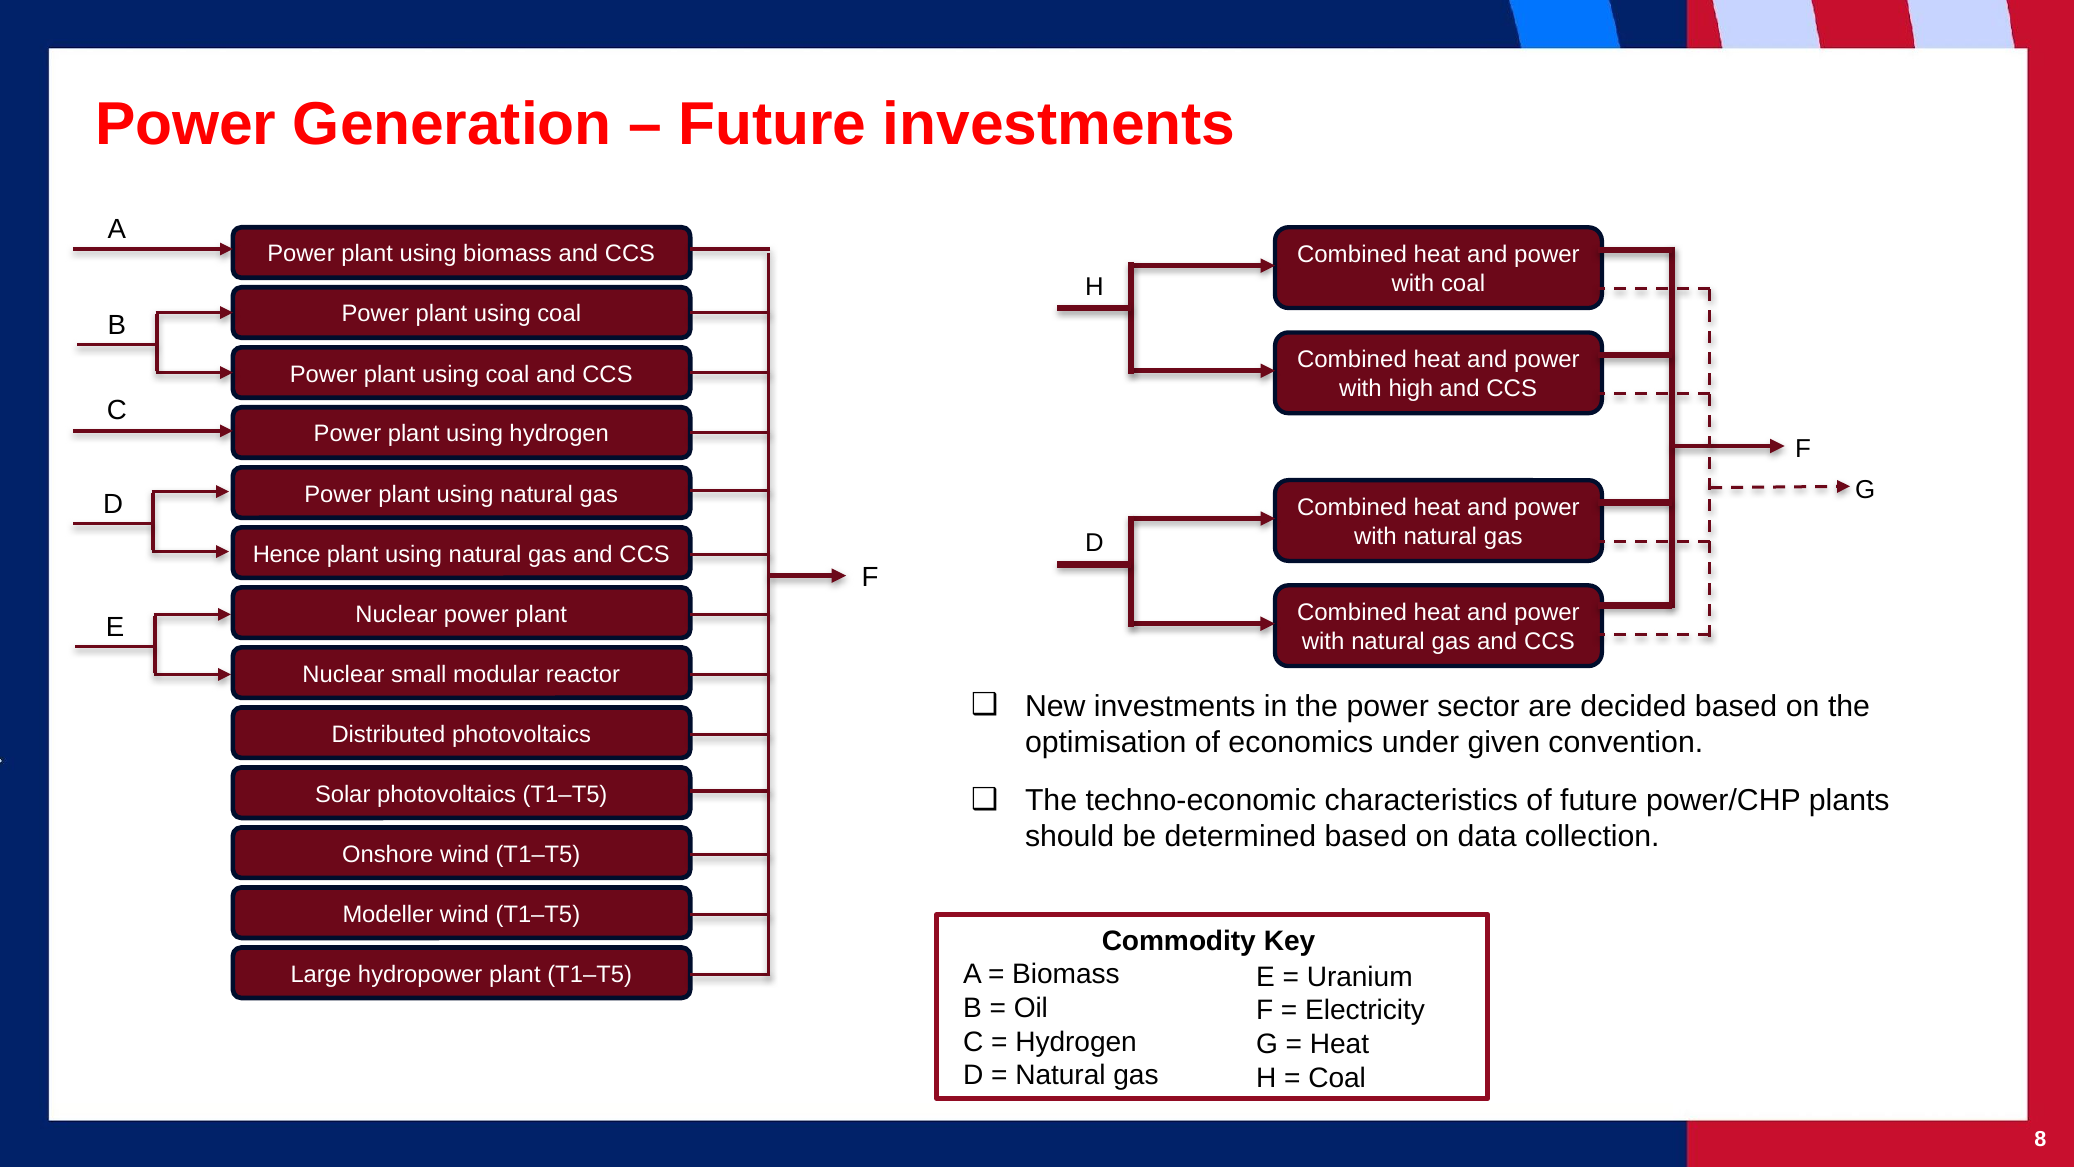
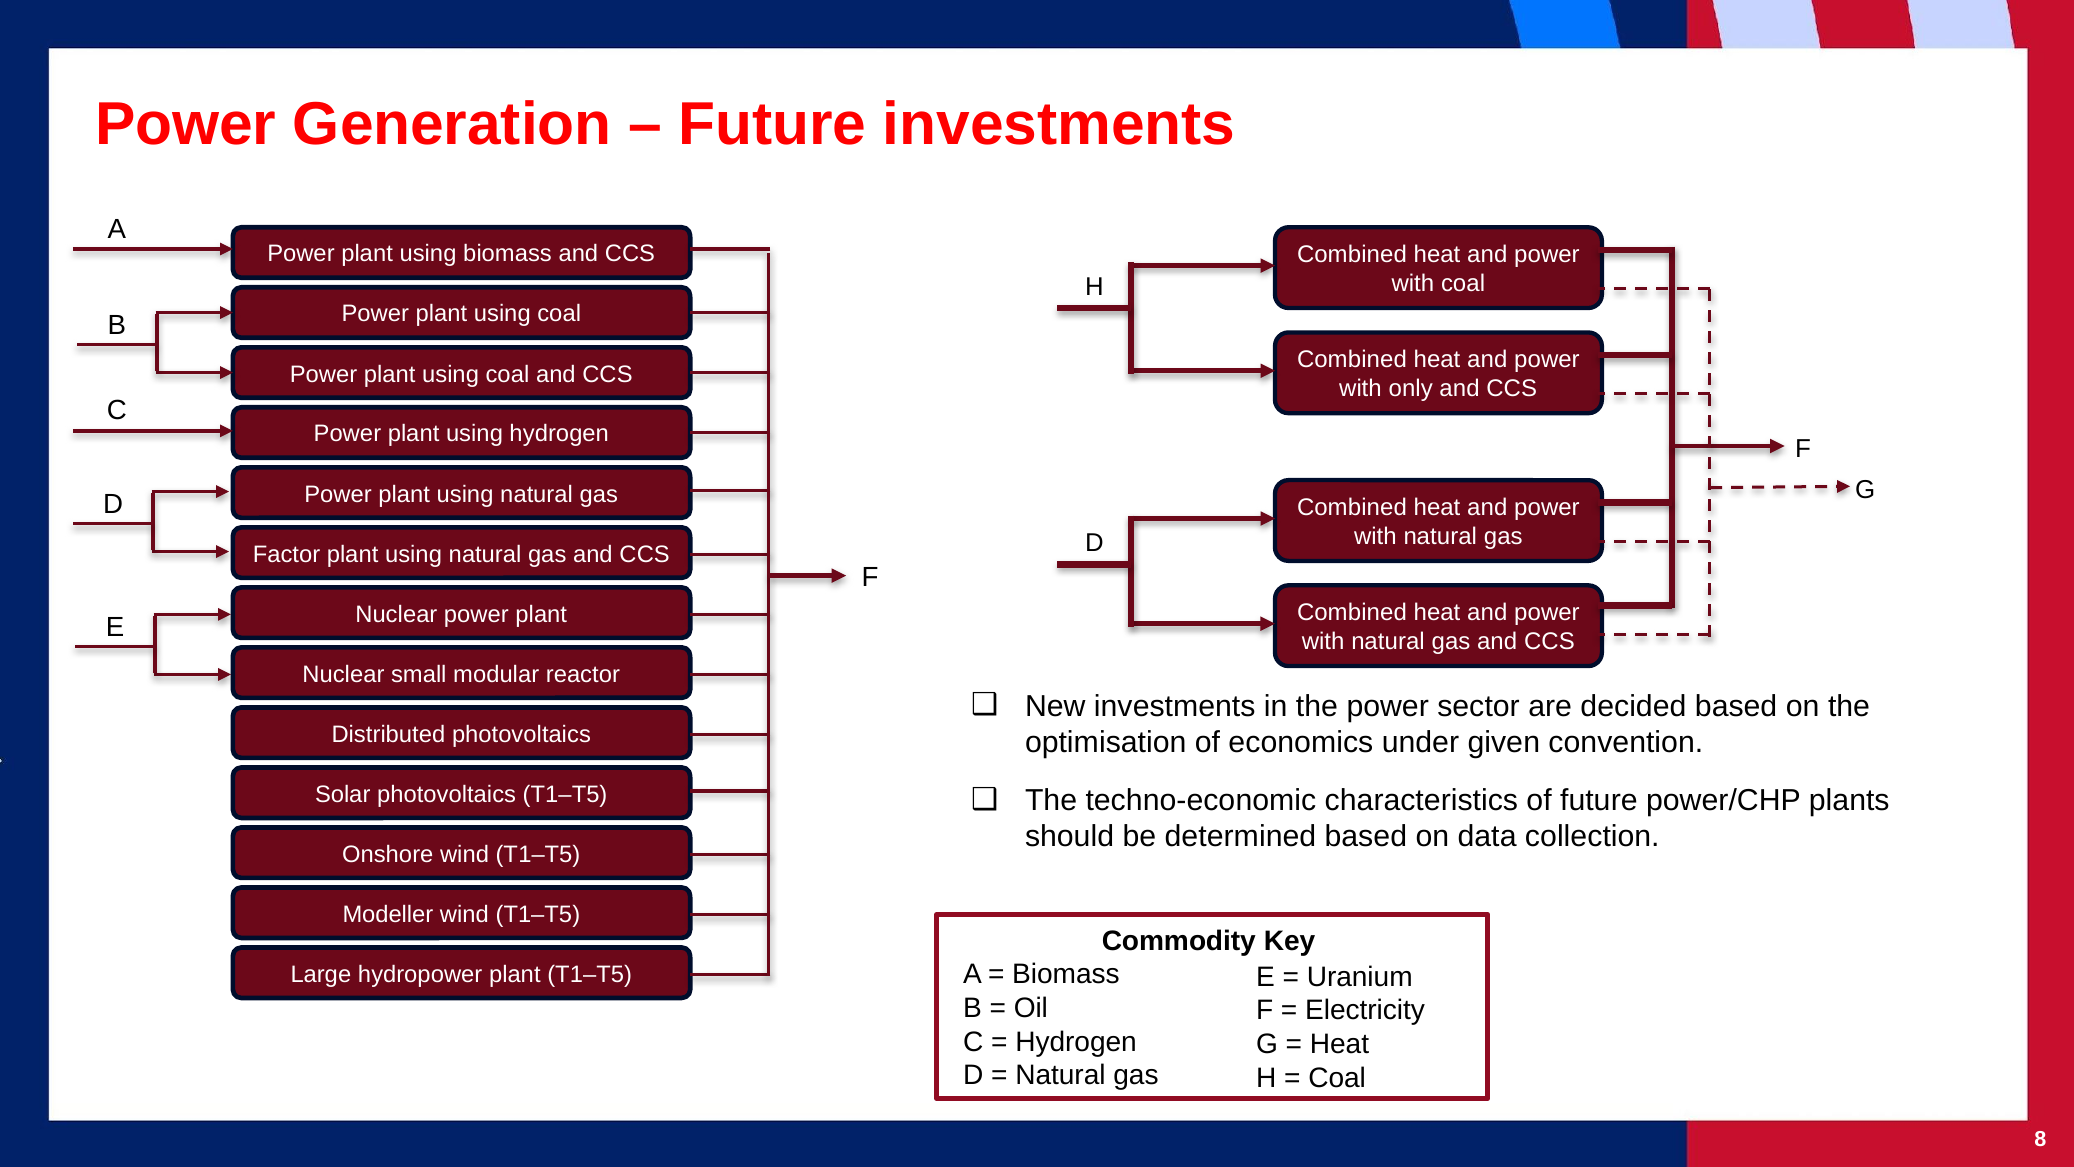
high: high -> only (1411, 389)
Hence: Hence -> Factor (287, 554)
